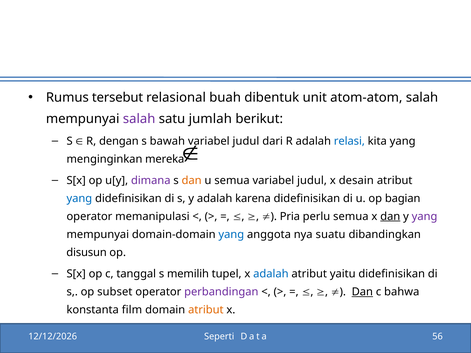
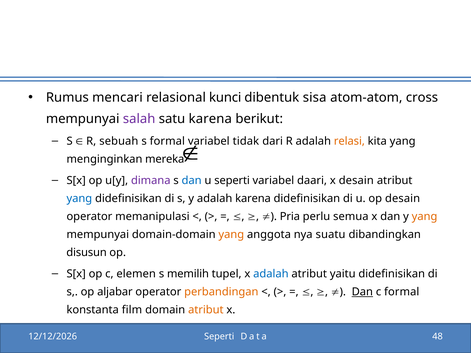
tersebut: tersebut -> mencari (117, 98)
buah: buah -> kunci (225, 98)
unit: unit -> sisa (315, 98)
atom-atom salah: salah -> cross (422, 98)
satu jumlah: jumlah -> karena (210, 119)
dengan: dengan -> sebuah (119, 141)
s bawah: bawah -> formal (167, 141)
judul: judul -> tidak (246, 141)
relasi colour: blue -> orange (349, 141)
dan colour: orange -> blue (192, 180)
u semua: semua -> seperti (232, 180)
judul: judul -> daari (312, 180)
op bagian: bagian -> desain (403, 199)
dan underline: present -> none (390, 217)
yang colour: purple -> orange (425, 217)
yang colour: blue -> orange (231, 235)
tanggal: tanggal -> elemen (136, 274)
subset: subset -> aljabar (115, 292)
perbandingan colour: purple -> orange (221, 292)
c bahwa: bahwa -> formal (402, 292)
56: 56 -> 48 (438, 337)
